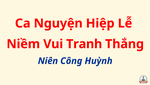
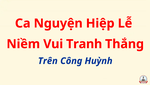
Niên: Niên -> Trên (48, 60)
